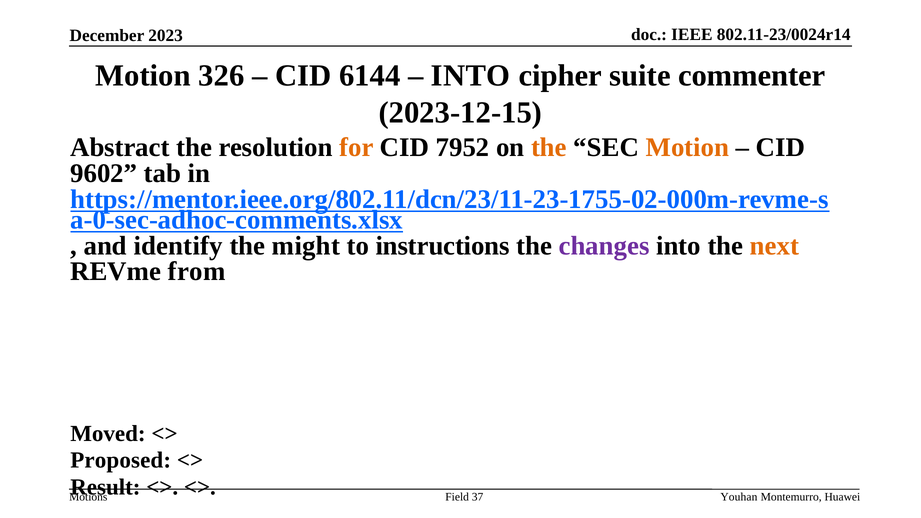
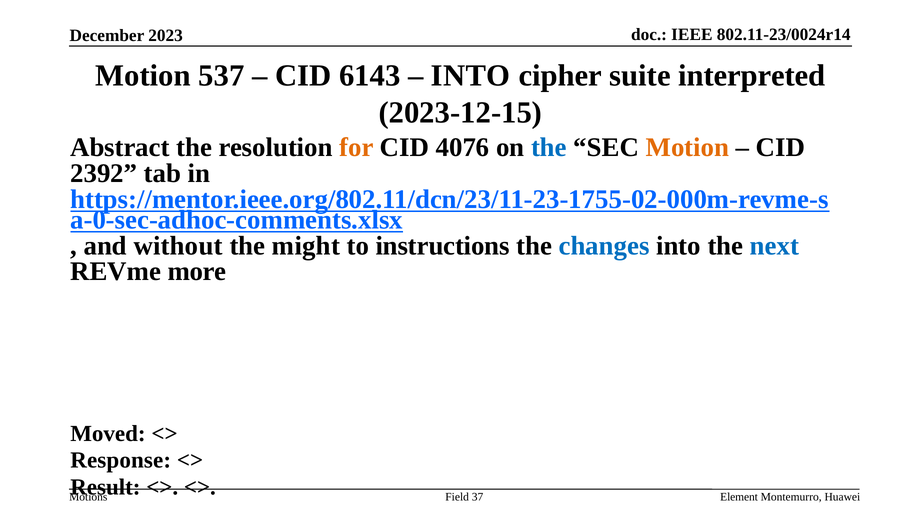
326: 326 -> 537 (221, 76)
6144: 6144 -> 6143 (370, 76)
commenter: commenter -> interpreted (752, 76)
7952: 7952 -> 4076 (463, 148)
the colour: orange -> blue (549, 148)
9602: 9602 -> 2392 (104, 173)
identify: identify -> without (178, 246)
changes colour: purple -> blue (604, 246)
next colour: orange -> blue (774, 246)
from: from -> more (197, 272)
Proposed: Proposed -> Response (121, 460)
Youhan: Youhan -> Element (739, 497)
